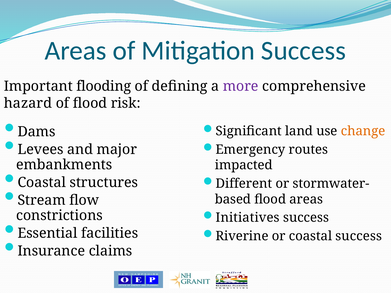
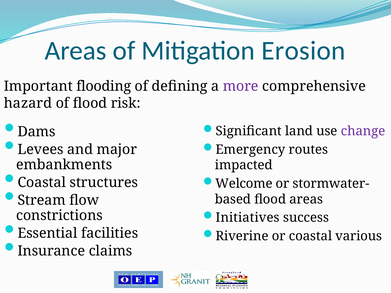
Mitigation Success: Success -> Erosion (303, 51)
change colour: orange -> purple (363, 131)
Different: Different -> Welcome (244, 184)
coastal success: success -> various (359, 236)
